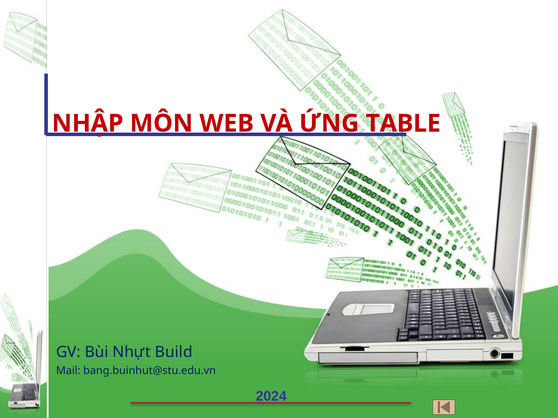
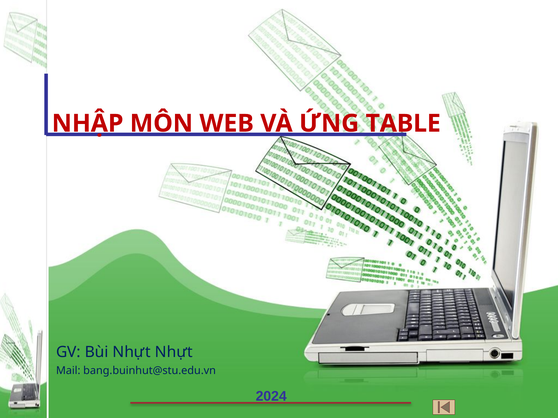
Nhựt Build: Build -> Nhựt (174, 353)
